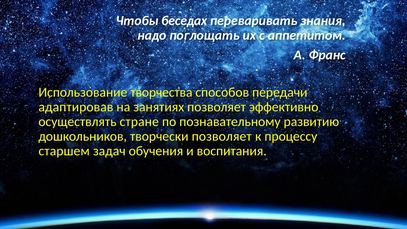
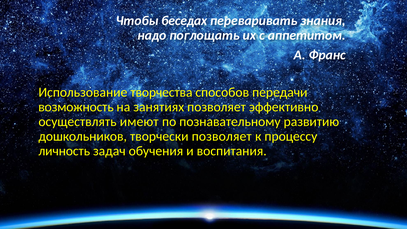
адаптировав: адаптировав -> возможность (76, 107)
стране: стране -> имеют (139, 122)
старшем: старшем -> личность (64, 151)
